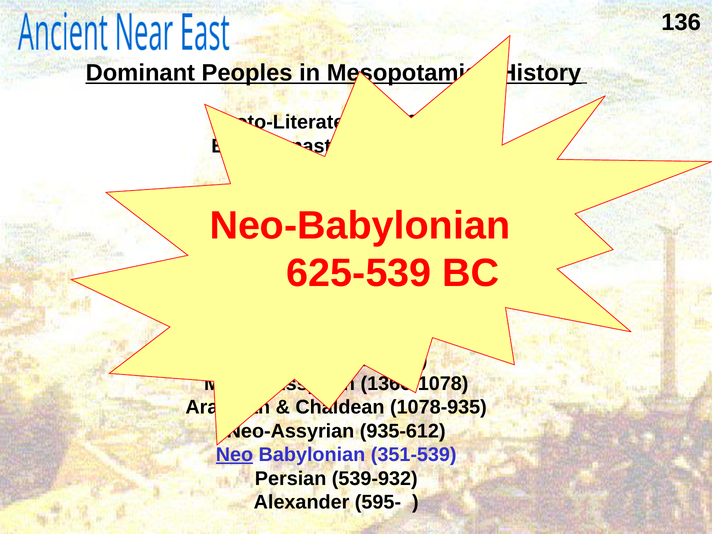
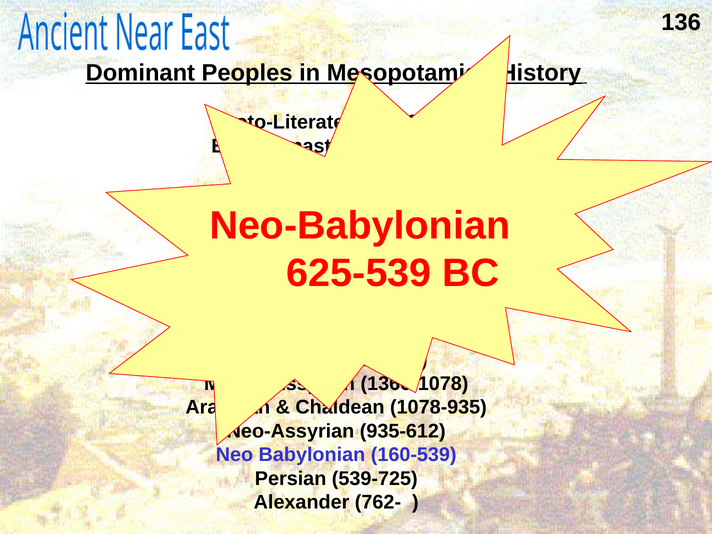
Neo underline: present -> none (234, 455)
351-539: 351-539 -> 160-539 (414, 455)
539-932: 539-932 -> 539-725 (375, 479)
595-: 595- -> 762- (378, 502)
